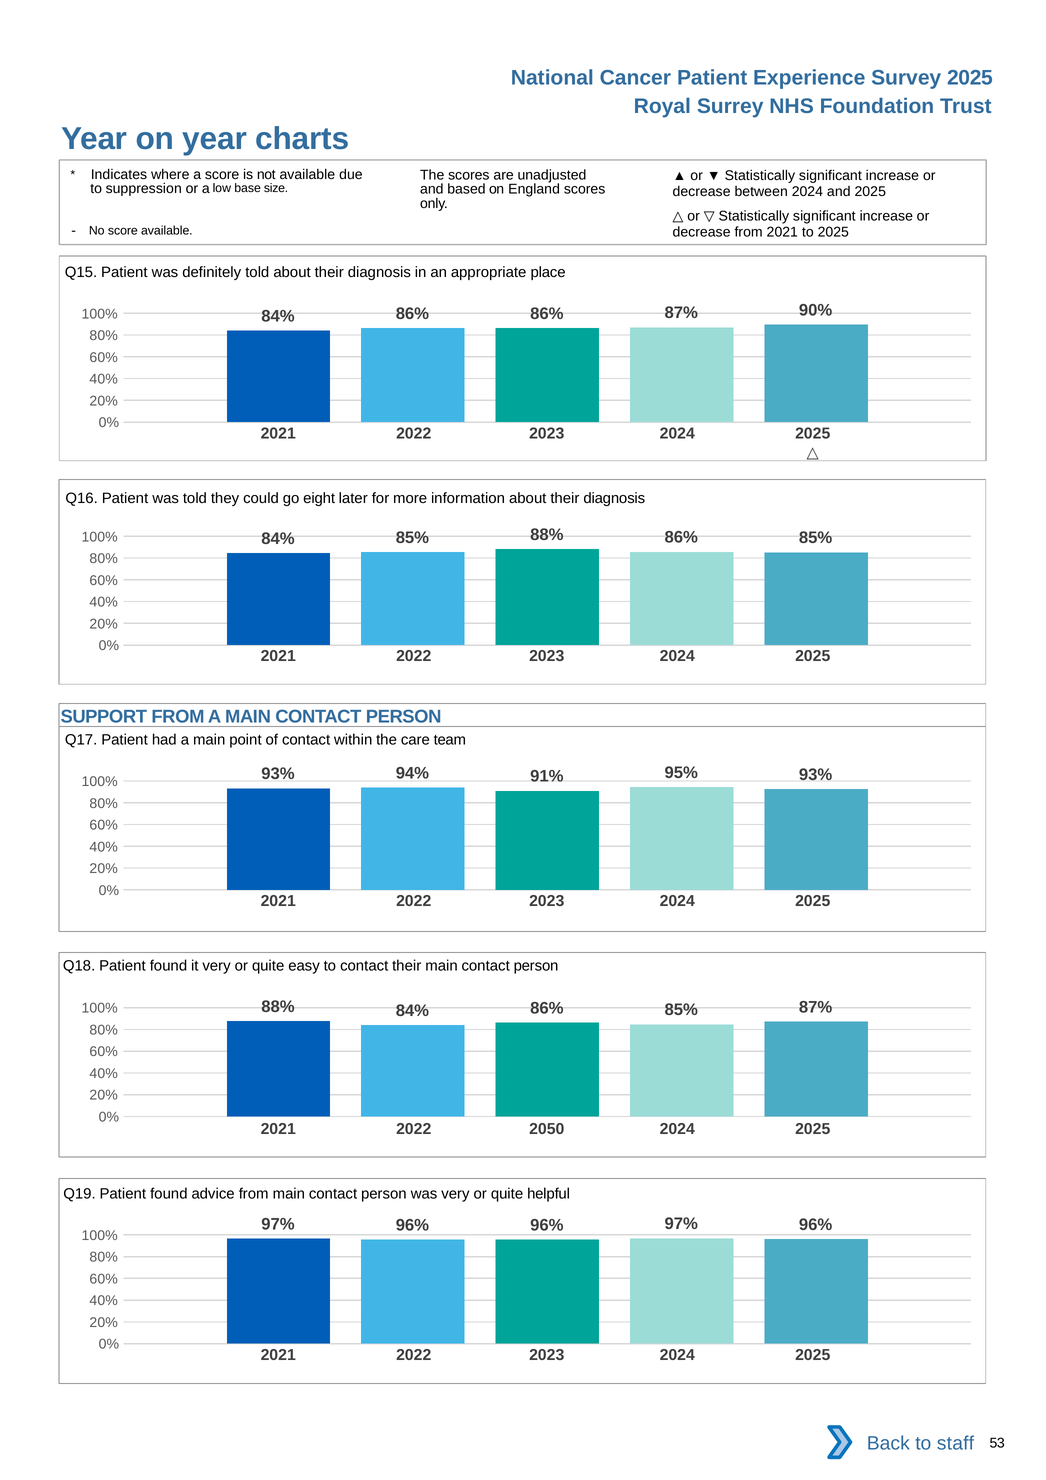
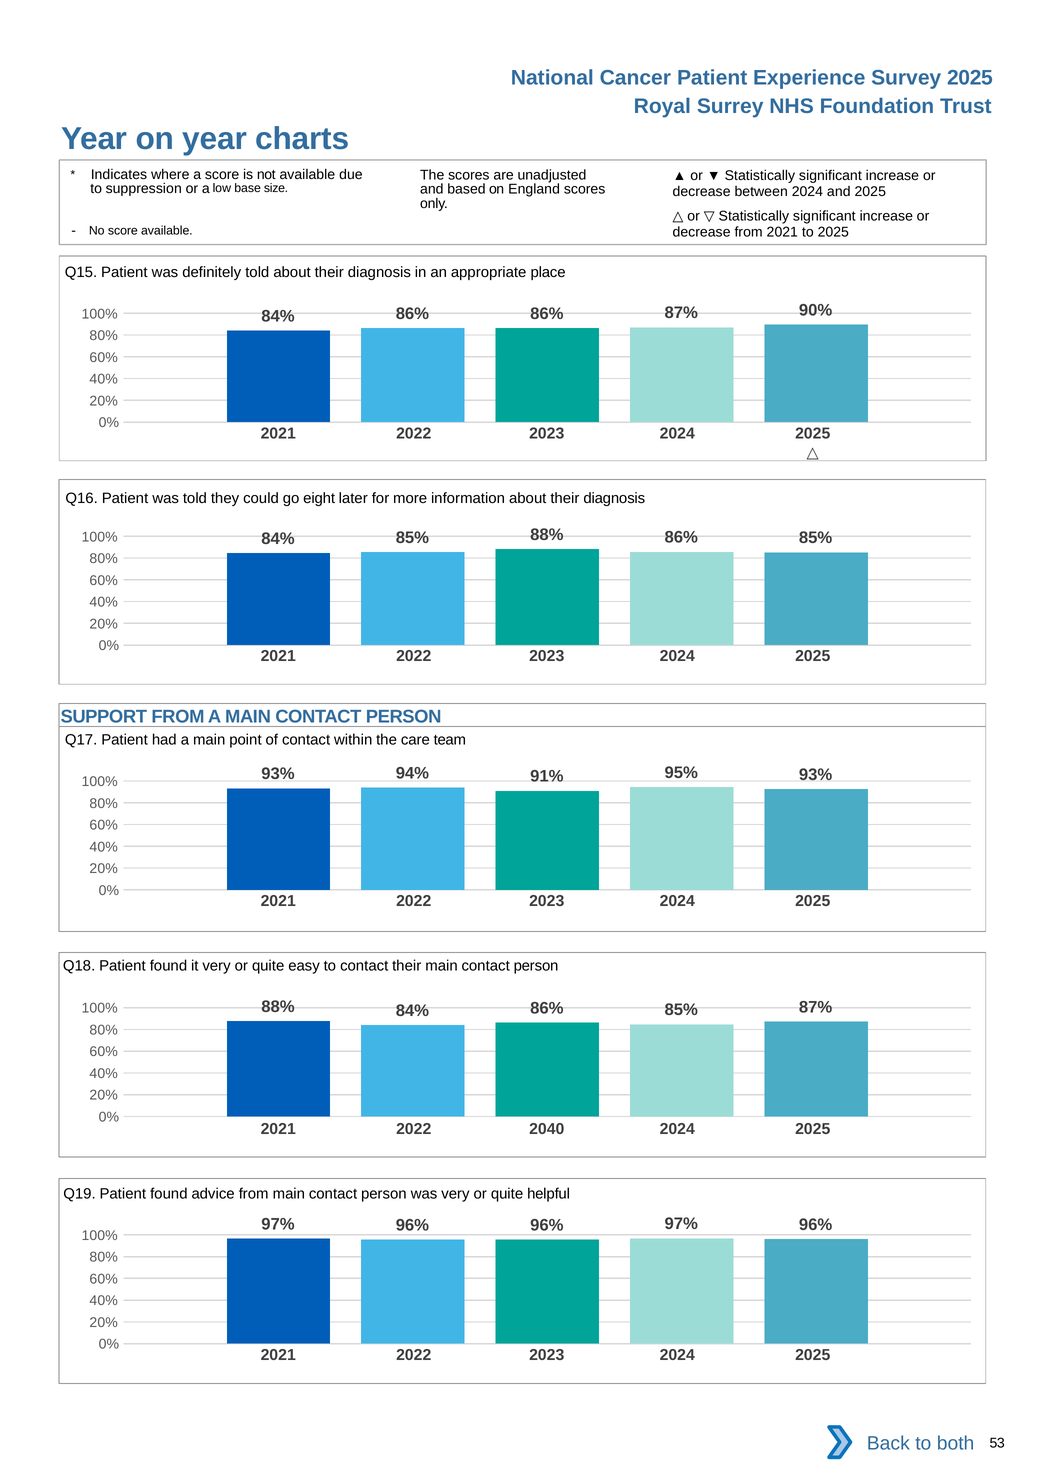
2050: 2050 -> 2040 (547, 1129)
staff: staff -> both (956, 1444)
